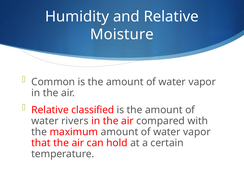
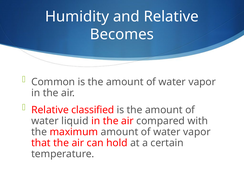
Moisture: Moisture -> Becomes (122, 34)
rivers: rivers -> liquid (75, 121)
